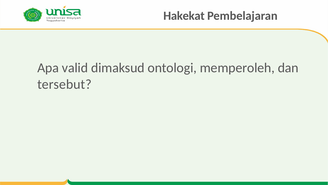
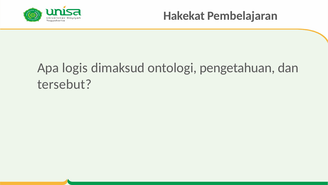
valid: valid -> logis (75, 68)
memperoleh: memperoleh -> pengetahuan (237, 68)
